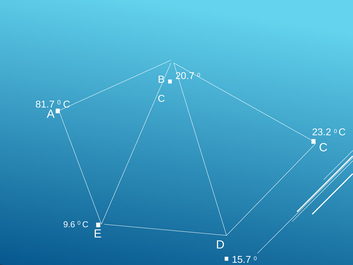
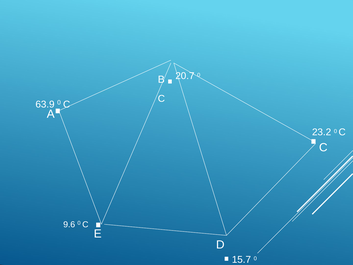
81.7: 81.7 -> 63.9 (45, 104)
